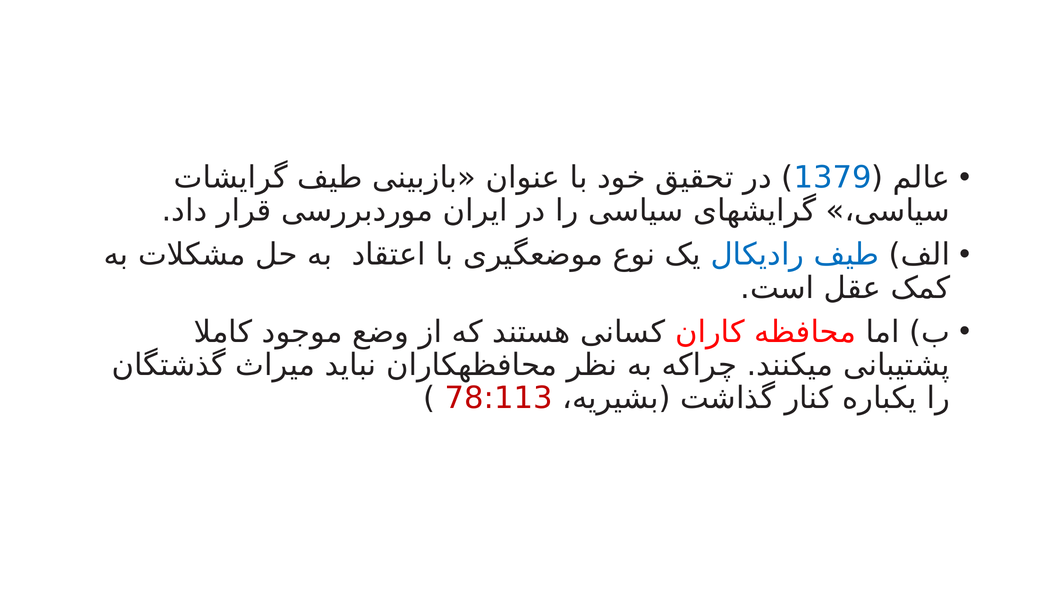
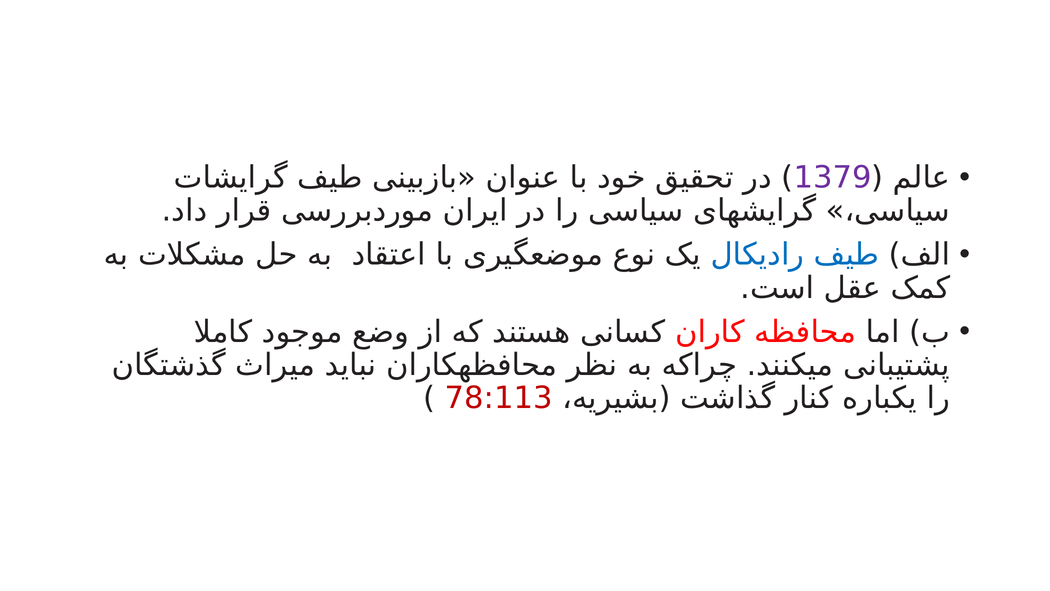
1379 colour: blue -> purple (833, 178)
